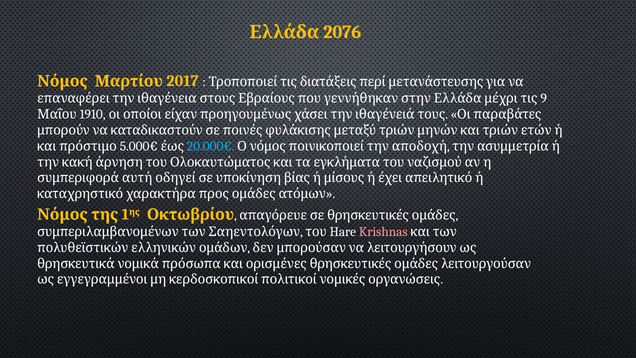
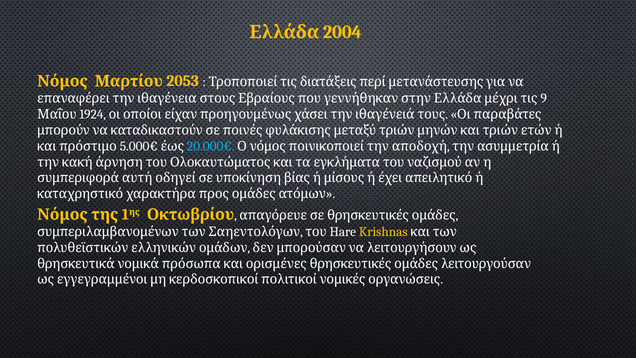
2076: 2076 -> 2004 (342, 32)
2017: 2017 -> 2053 (183, 81)
1910: 1910 -> 1924 (93, 114)
Krishnas colour: pink -> yellow (383, 232)
